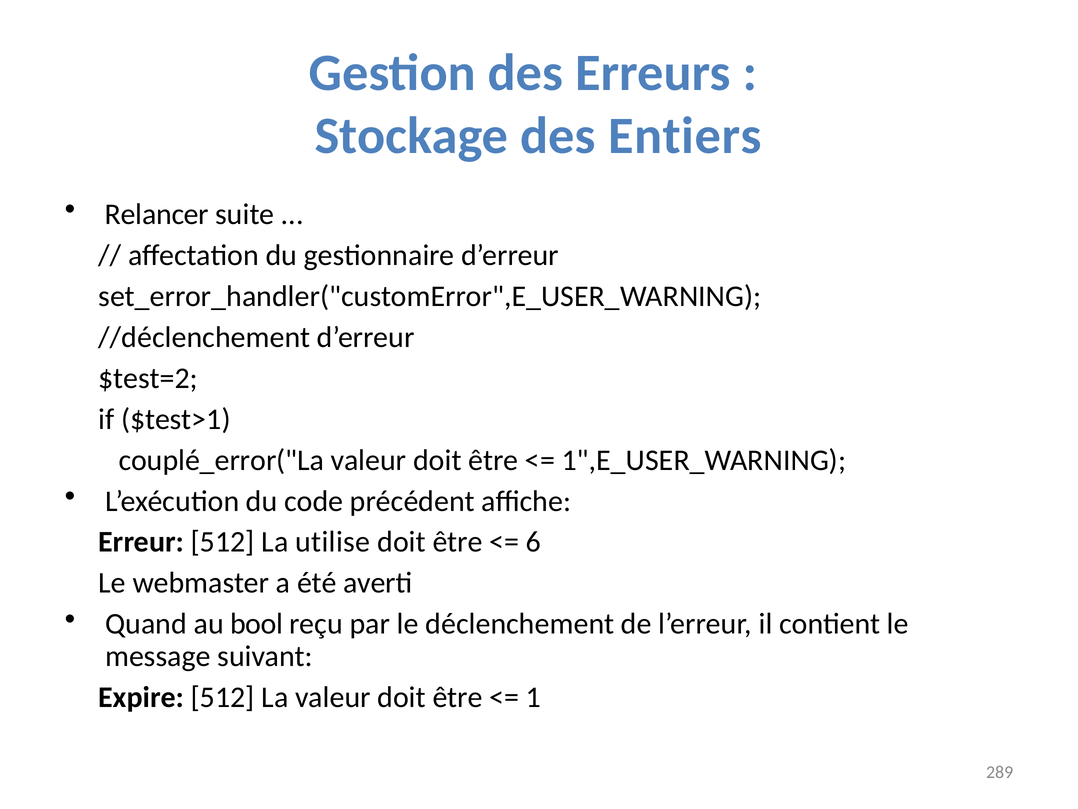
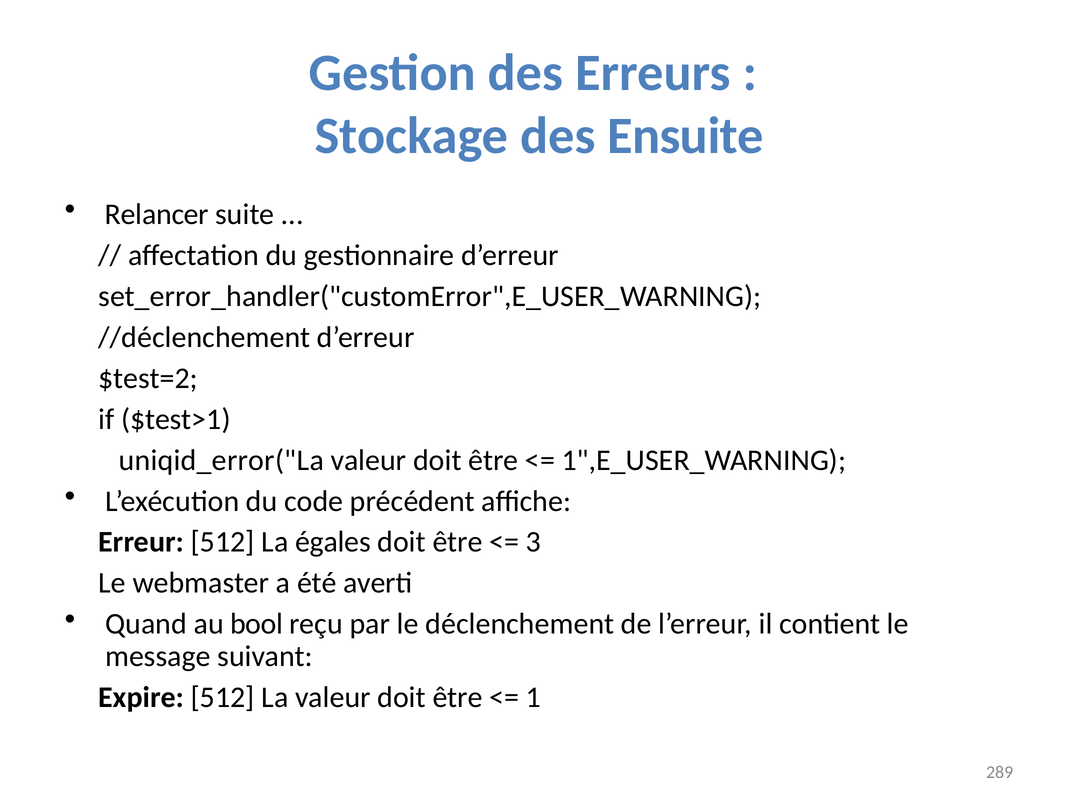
Entiers: Entiers -> Ensuite (685, 136)
couplé_error("La: couplé_error("La -> uniqid_error("La (221, 460)
utilise: utilise -> égales (333, 542)
6: 6 -> 3 (533, 542)
